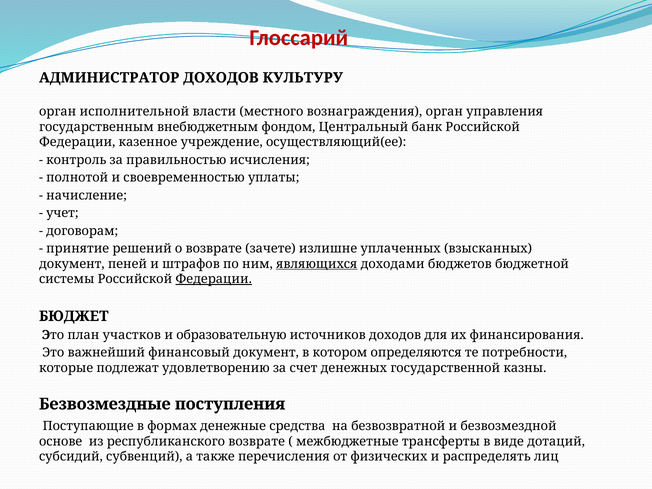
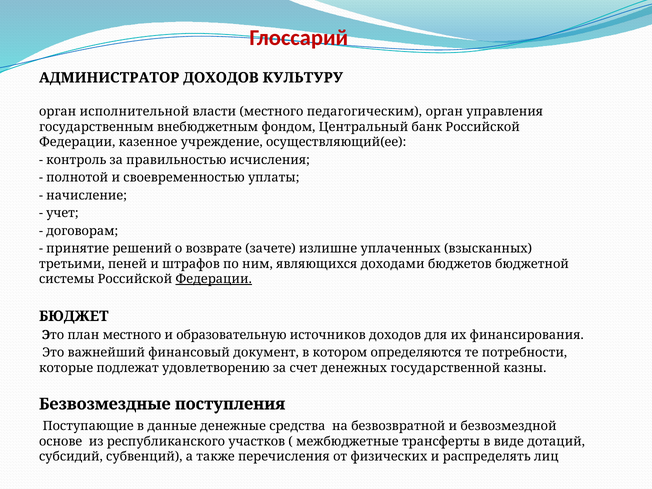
вознаграждения: вознаграждения -> педагогическим (364, 112)
документ: документ -> третьими (72, 264)
являющихся underline: present -> none (317, 264)
план участков: участков -> местного (132, 335)
формах: формах -> данные (172, 426)
республиканского возврате: возврате -> участков (257, 441)
